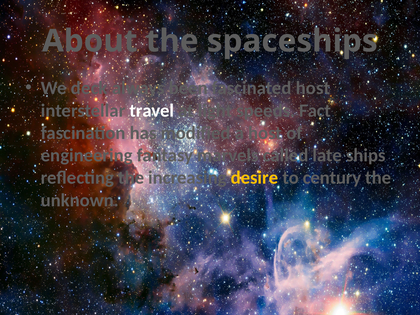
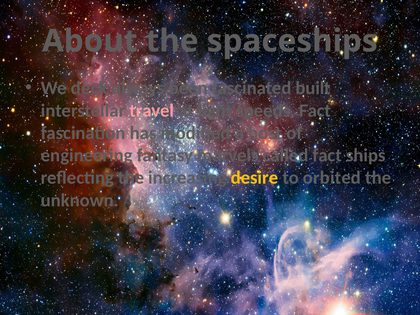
fascinated host: host -> built (313, 88)
travel colour: white -> pink (152, 111)
called late: late -> fact (327, 155)
century: century -> orbited (332, 178)
